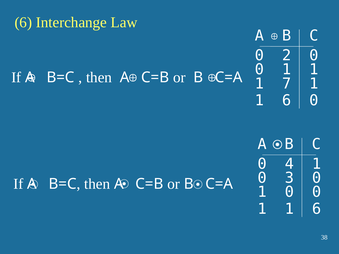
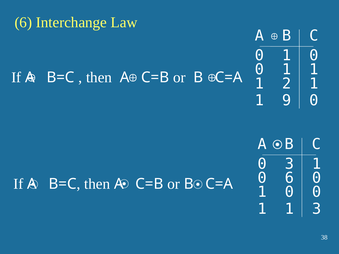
2: 2 -> 1 (287, 55)
7: 7 -> 2 (287, 84)
6: 6 -> 9 (287, 101)
0 4: 4 -> 3 (289, 164)
0 3: 3 -> 6 (289, 178)
6: 6 -> 3 (317, 209)
